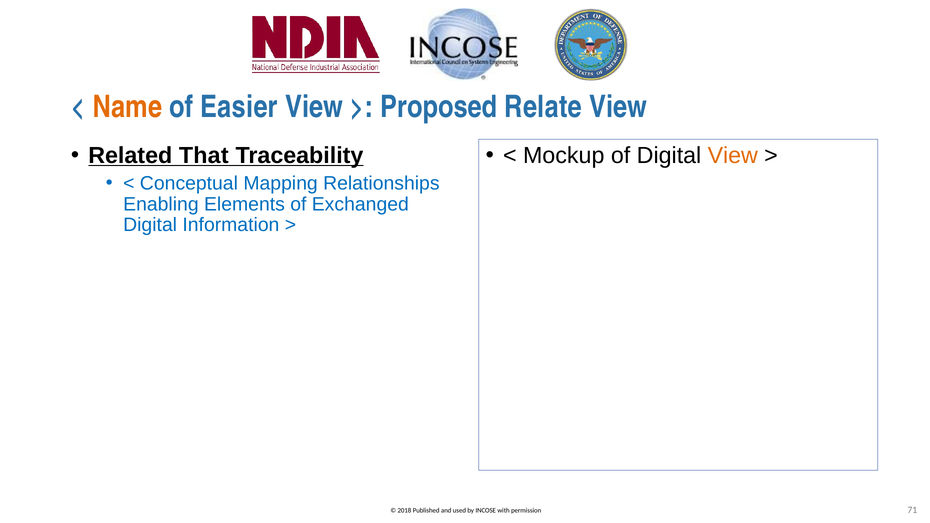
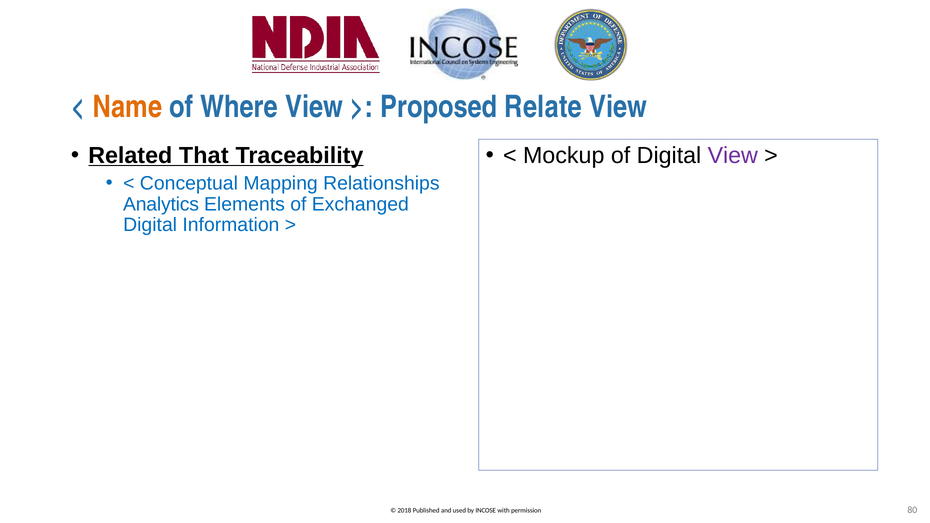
Easier: Easier -> Where (239, 107)
View colour: orange -> purple (733, 155)
Enabling: Enabling -> Analytics (161, 204)
71: 71 -> 80 (912, 510)
